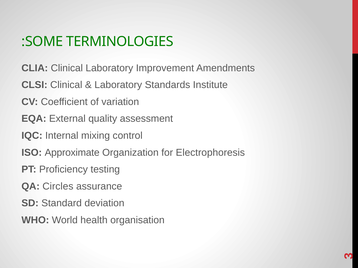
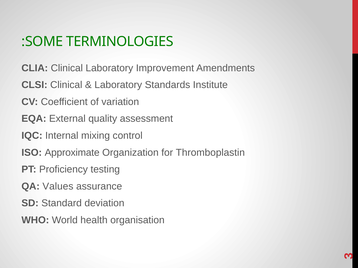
Electrophoresis: Electrophoresis -> Thromboplastin (210, 153)
Circles: Circles -> Values (58, 187)
